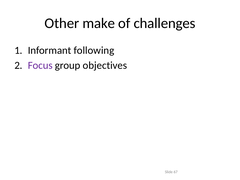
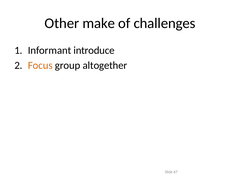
following: following -> introduce (94, 50)
Focus colour: purple -> orange (40, 65)
objectives: objectives -> altogether (105, 65)
